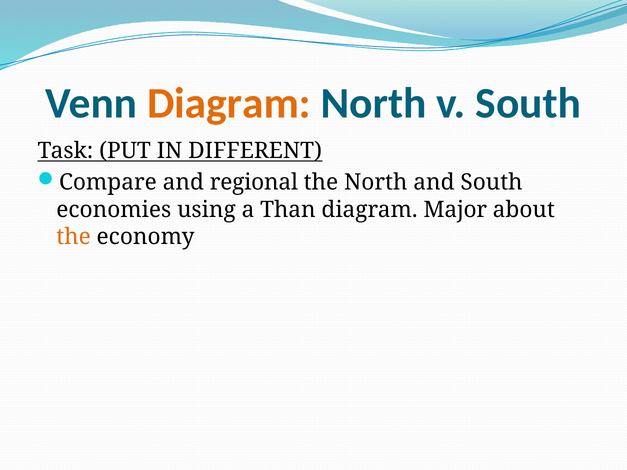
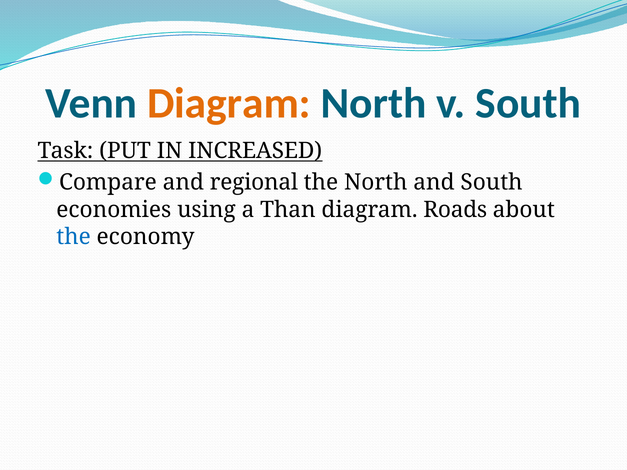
DIFFERENT: DIFFERENT -> INCREASED (255, 151)
Major: Major -> Roads (455, 210)
the colour: orange -> blue (74, 237)
